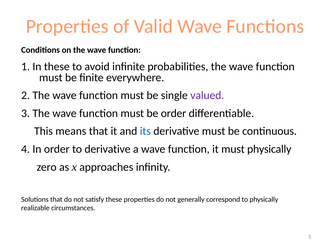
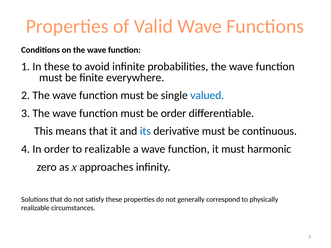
valued colour: purple -> blue (207, 95)
to derivative: derivative -> realizable (107, 149)
must physically: physically -> harmonic (269, 149)
